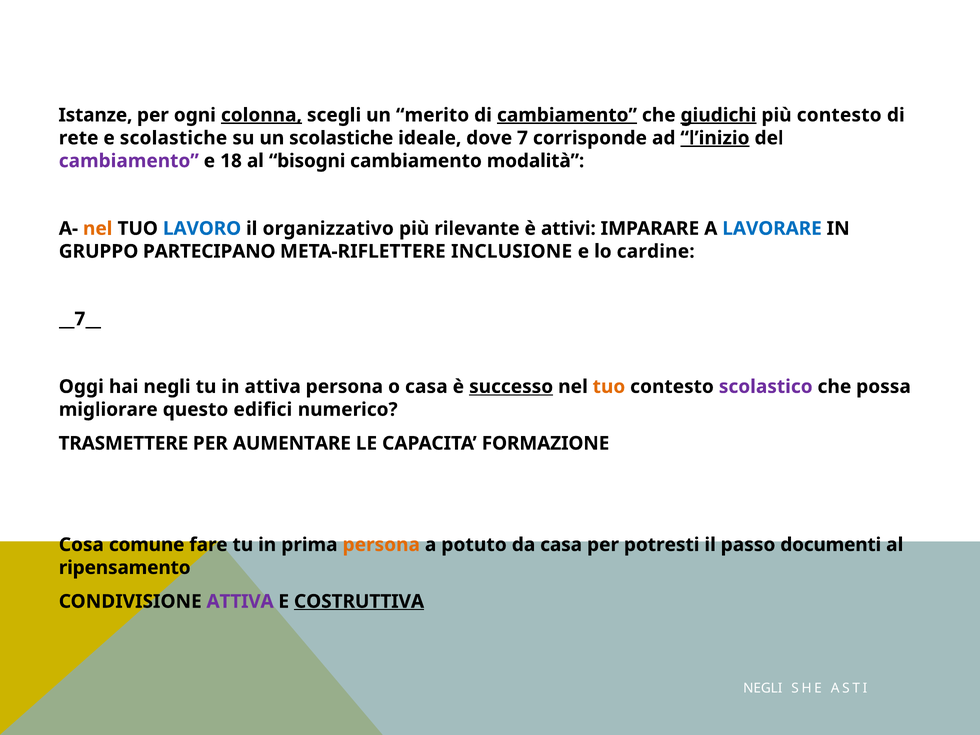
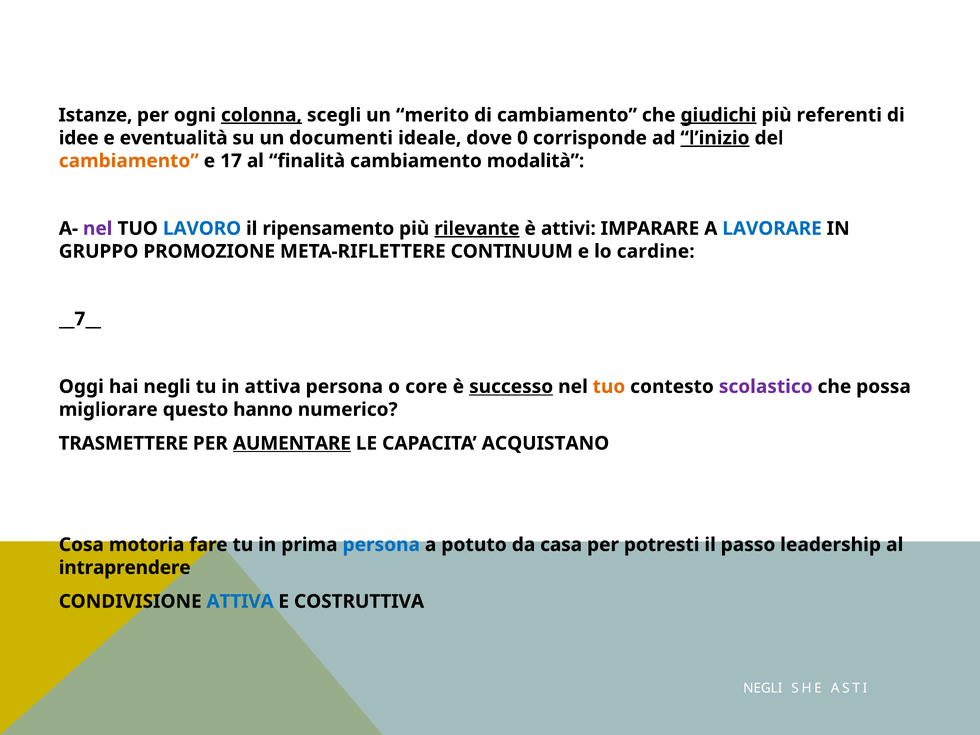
cambiamento underline: present -> none (567, 115)
più contesto: contesto -> referenti (839, 115)
rete: rete -> idee (79, 138)
e scolastiche: scolastiche -> eventualità (174, 138)
un scolastiche: scolastiche -> documenti (341, 138)
7: 7 -> 0 (523, 138)
cambiamento colour: purple -> orange (129, 161)
18: 18 -> 17 (231, 161)
bisogni: bisogni -> finalità (307, 161)
nel colour: orange -> purple (98, 229)
organizzativo: organizzativo -> ripensamento (328, 229)
rilevante underline: none -> present (477, 229)
PARTECIPANO: PARTECIPANO -> PROMOZIONE (209, 251)
INCLUSIONE: INCLUSIONE -> CONTINUUM (512, 251)
o casa: casa -> core (426, 387)
edifici: edifici -> hanno (263, 410)
AUMENTARE underline: none -> present (292, 443)
FORMAZIONE: FORMAZIONE -> ACQUISTANO (545, 443)
comune: comune -> motoria (147, 545)
persona colour: orange -> blue (381, 545)
documenti: documenti -> leadership (831, 545)
ripensamento: ripensamento -> intraprendere (125, 568)
ATTIVA colour: purple -> blue (240, 601)
COSTRUTTIVA underline: present -> none (359, 601)
